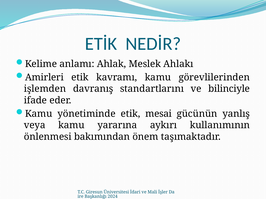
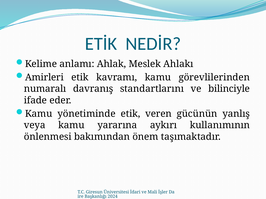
işlemden: işlemden -> numaralı (45, 89)
mesai: mesai -> veren (159, 114)
